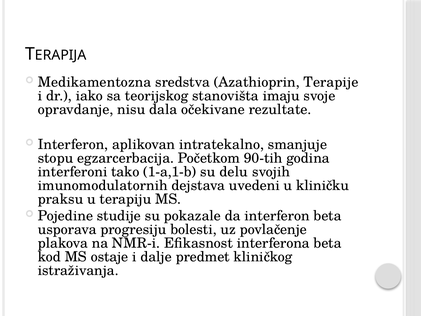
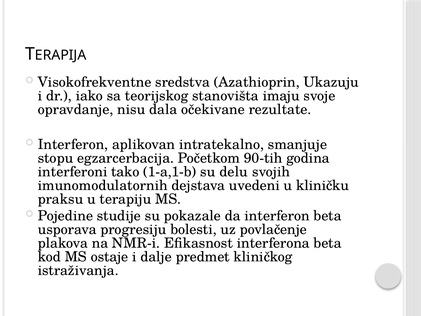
Medikamentozna: Medikamentozna -> Visokofrekventne (95, 82)
Terapije: Terapije -> Ukazuju (331, 82)
